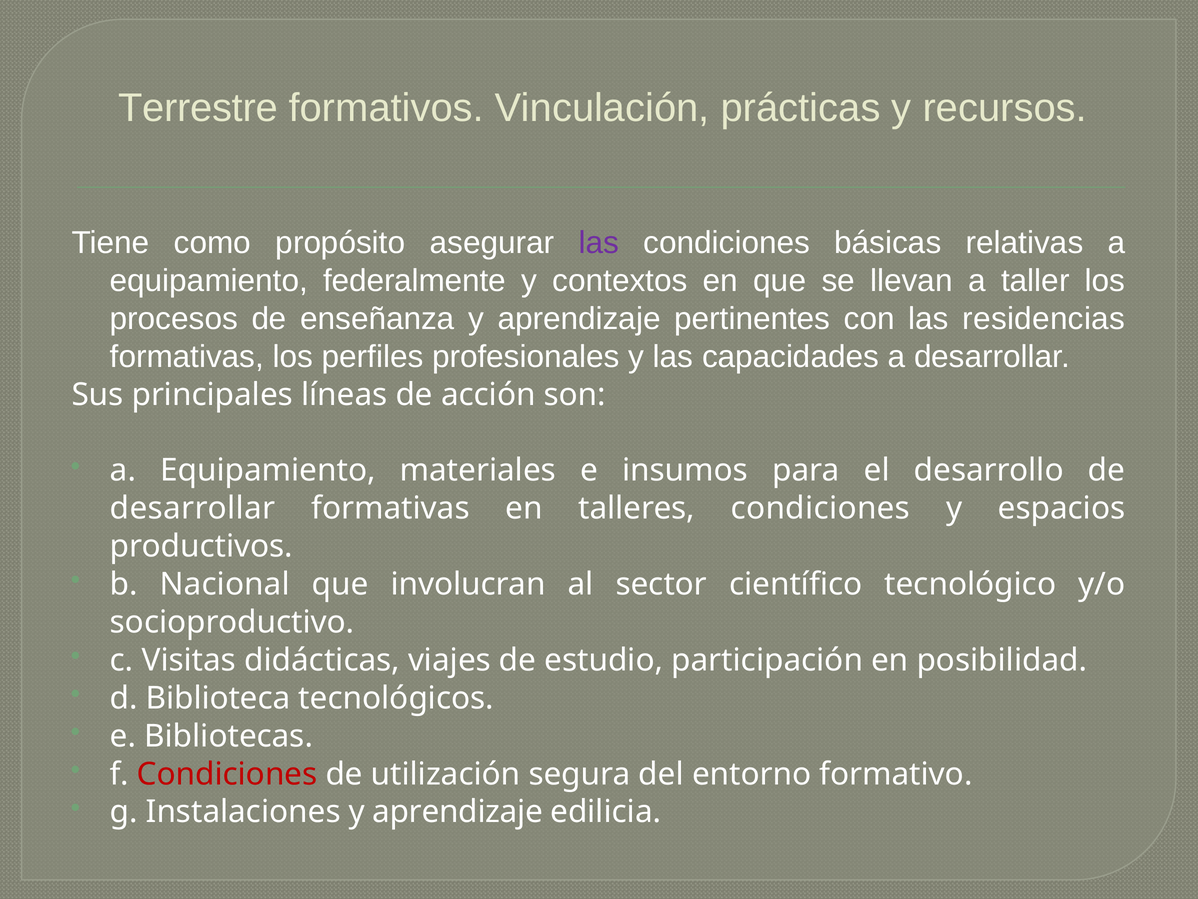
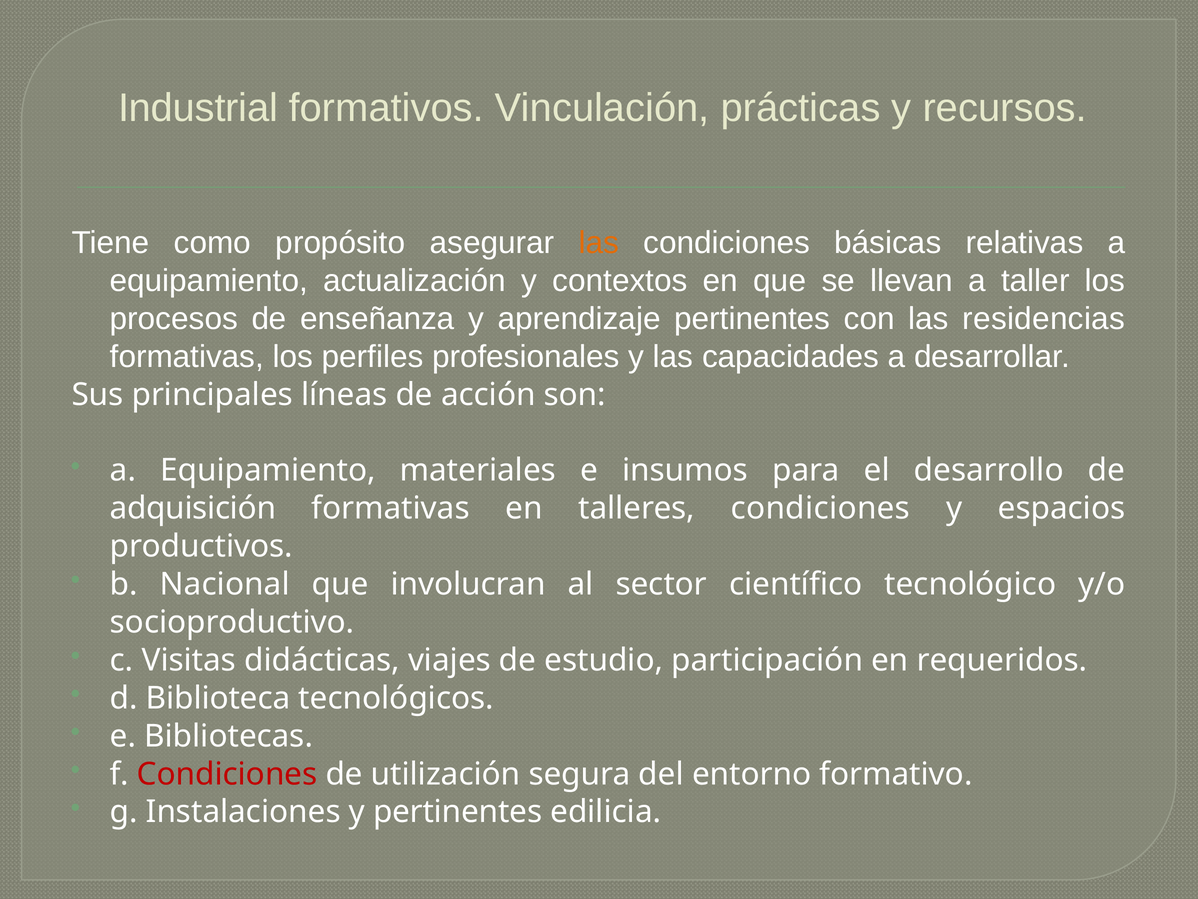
Terrestre: Terrestre -> Industrial (198, 108)
las colour: purple -> orange (599, 243)
federalmente: federalmente -> actualización (414, 281)
desarrollar: desarrollar -> adquisición (193, 508)
posibilidad: posibilidad -> requeridos (1002, 660)
Instalaciones y aprendizaje: aprendizaje -> pertinentes (458, 812)
